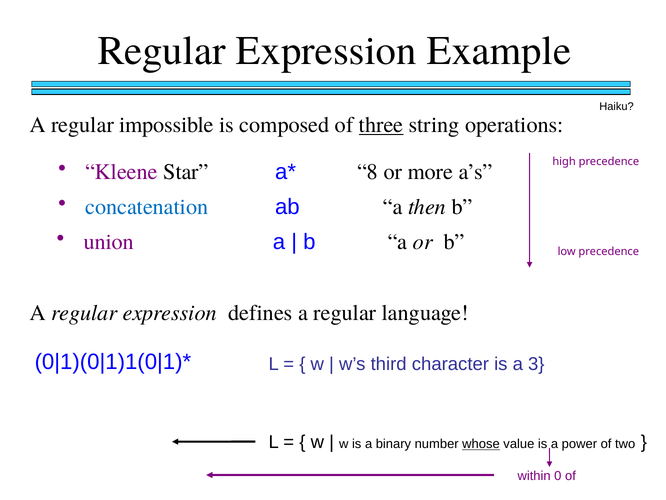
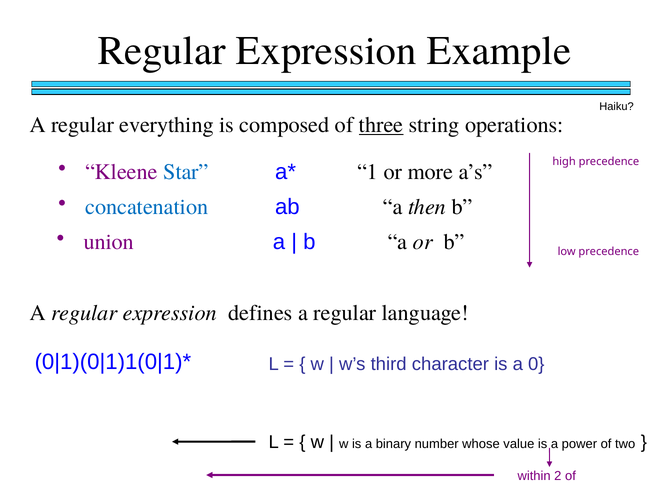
impossible: impossible -> everything (167, 125)
Star colour: black -> blue (186, 172)
8: 8 -> 1 (368, 172)
3: 3 -> 0 (536, 364)
whose underline: present -> none (481, 444)
0: 0 -> 2 (558, 475)
